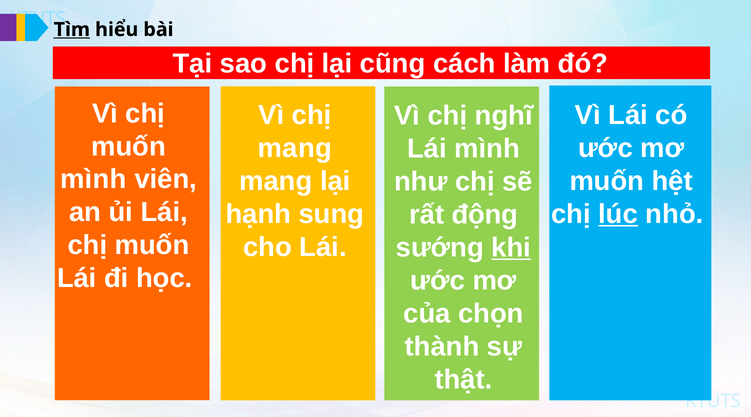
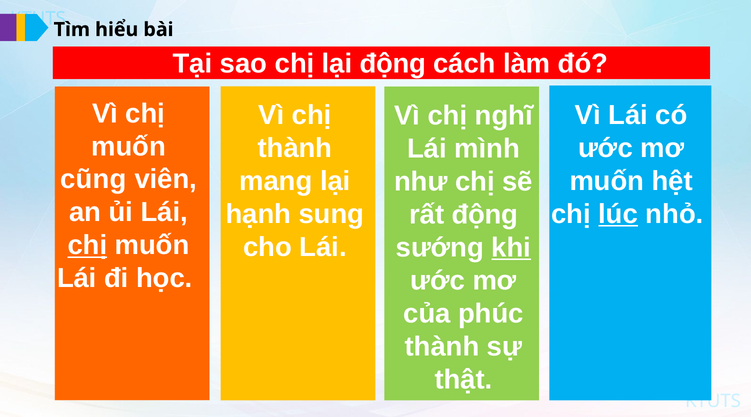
Tìm underline: present -> none (72, 30)
lại cũng: cũng -> động (393, 64)
mang: mang -> thành (295, 148)
mình: mình -> cũng (93, 180)
chị underline: none -> present (87, 245)
chọn: chọn -> phúc (491, 314)
